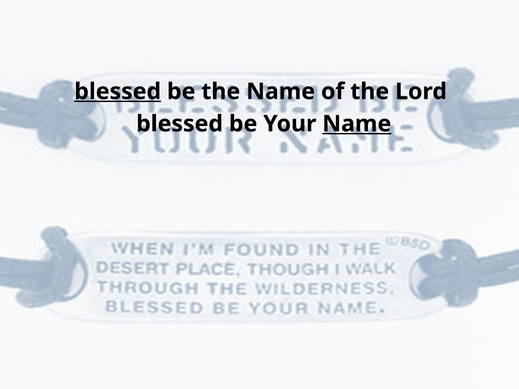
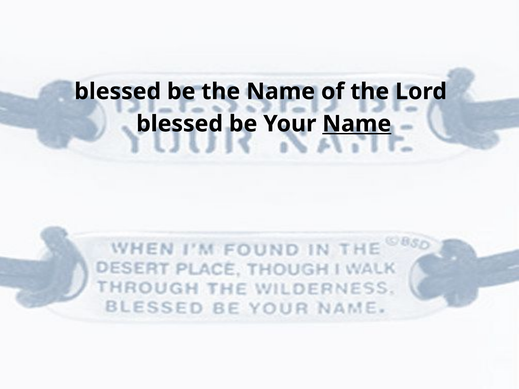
blessed underline: present -> none (118, 92)
